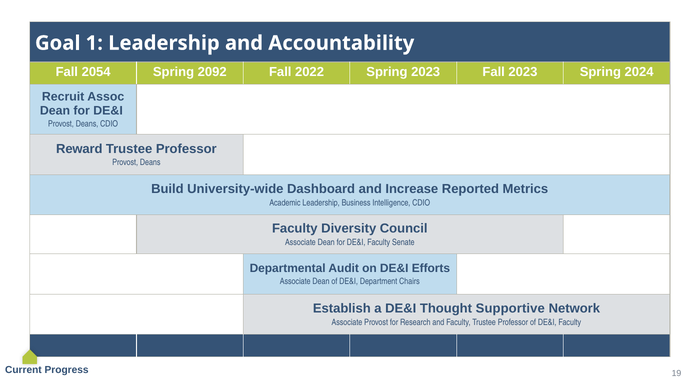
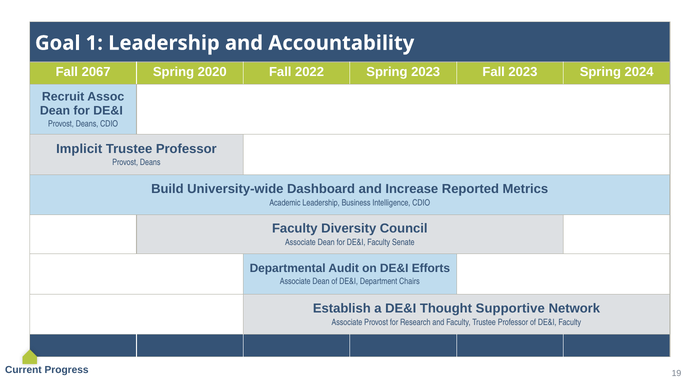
2054: 2054 -> 2067 (96, 72)
2092: 2092 -> 2020 (212, 72)
Reward: Reward -> Implicit (79, 149)
